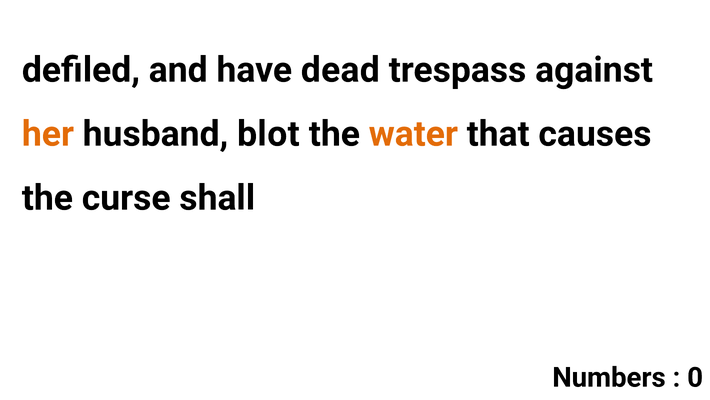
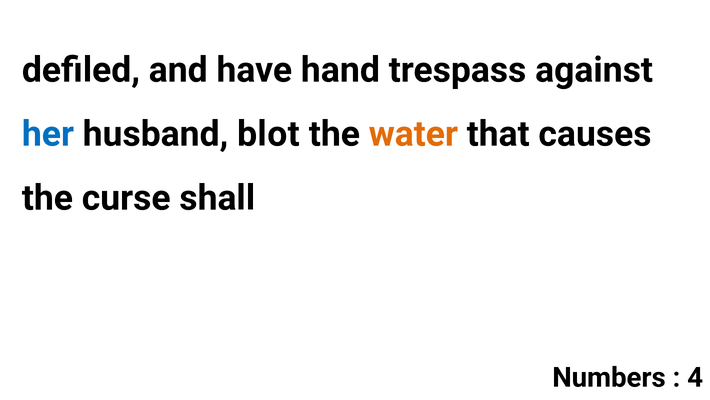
dead: dead -> hand (340, 70)
her colour: orange -> blue (48, 134)
0: 0 -> 4 (695, 377)
